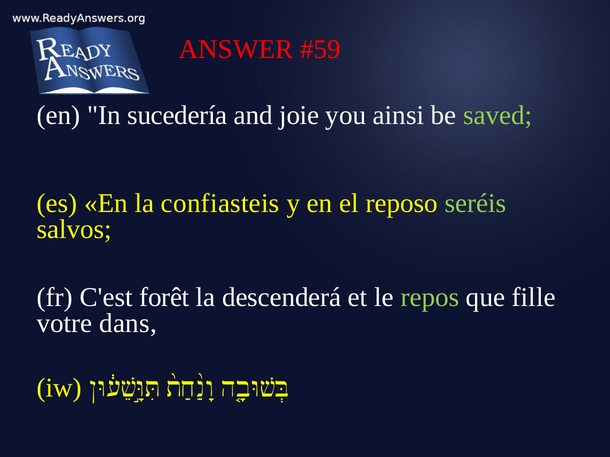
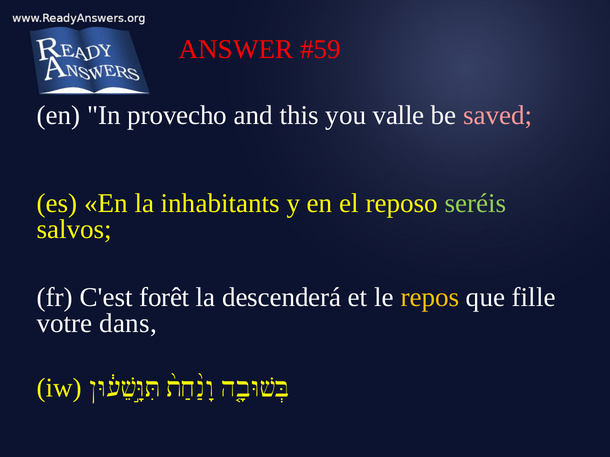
sucedería: sucedería -> provecho (177, 115)
joie: joie -> this (299, 115)
ainsi: ainsi -> valle (399, 115)
saved colour: light green -> pink (498, 115)
confiasteis: confiasteis -> inhabitants (220, 204)
repos colour: light green -> yellow (430, 298)
